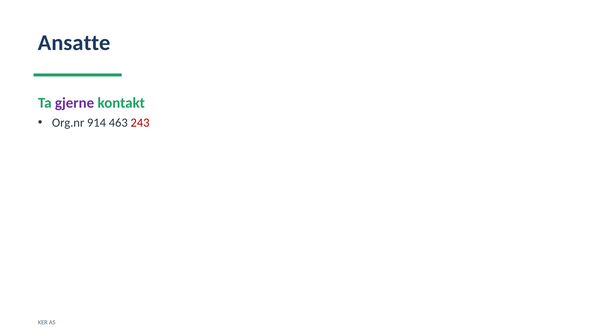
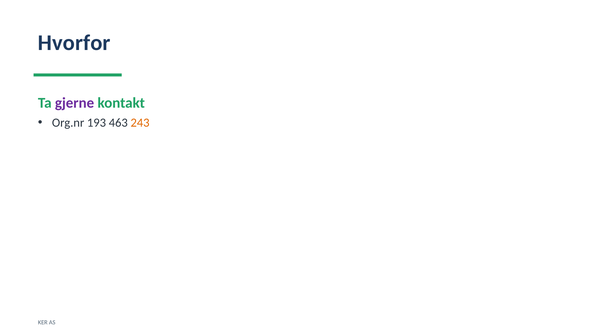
Ansatte: Ansatte -> Hvorfor (74, 43)
914: 914 -> 193 (97, 123)
243 colour: red -> orange (140, 123)
